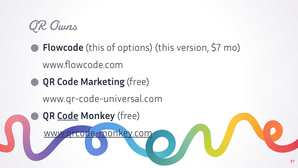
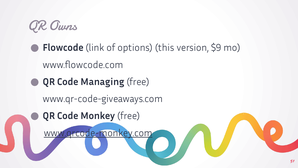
Flowcode this: this -> link (95, 48)
$7: $7 -> $9 (216, 48)
Marketing: Marketing -> Managing (102, 82)
www.qr-code-universal.com: www.qr-code-universal.com -> www.qr-code-giveaways.com (103, 99)
Code underline: present -> none (68, 116)
